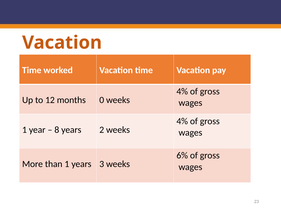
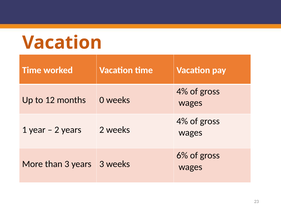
8: 8 -> 2 (57, 130)
than 1: 1 -> 3 (67, 164)
